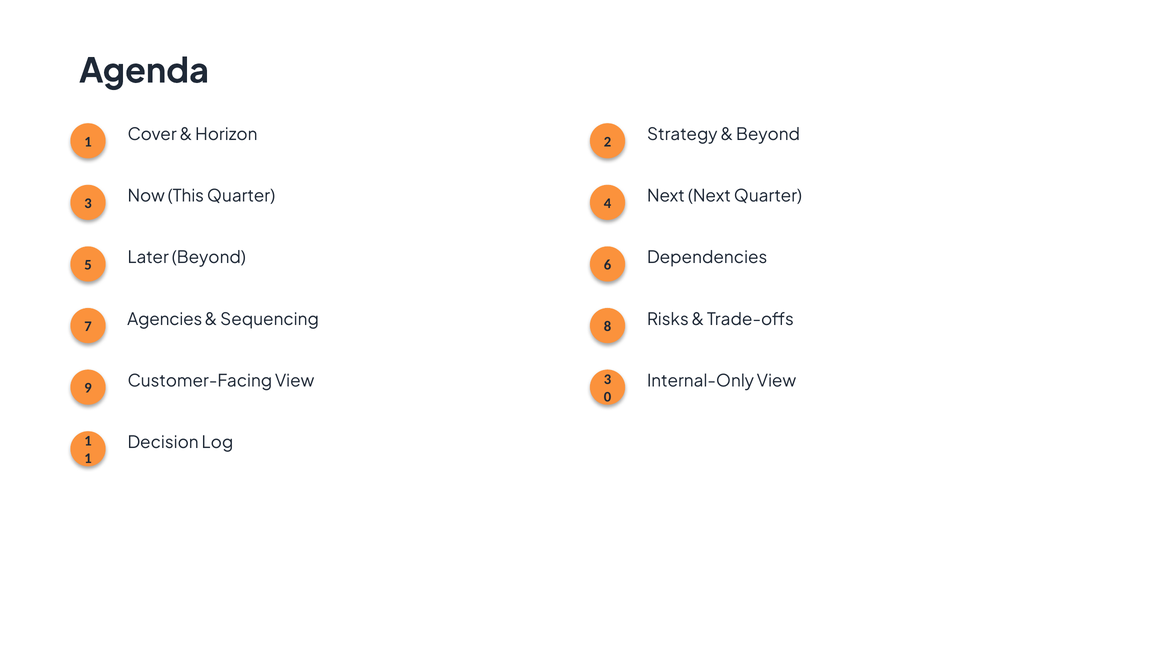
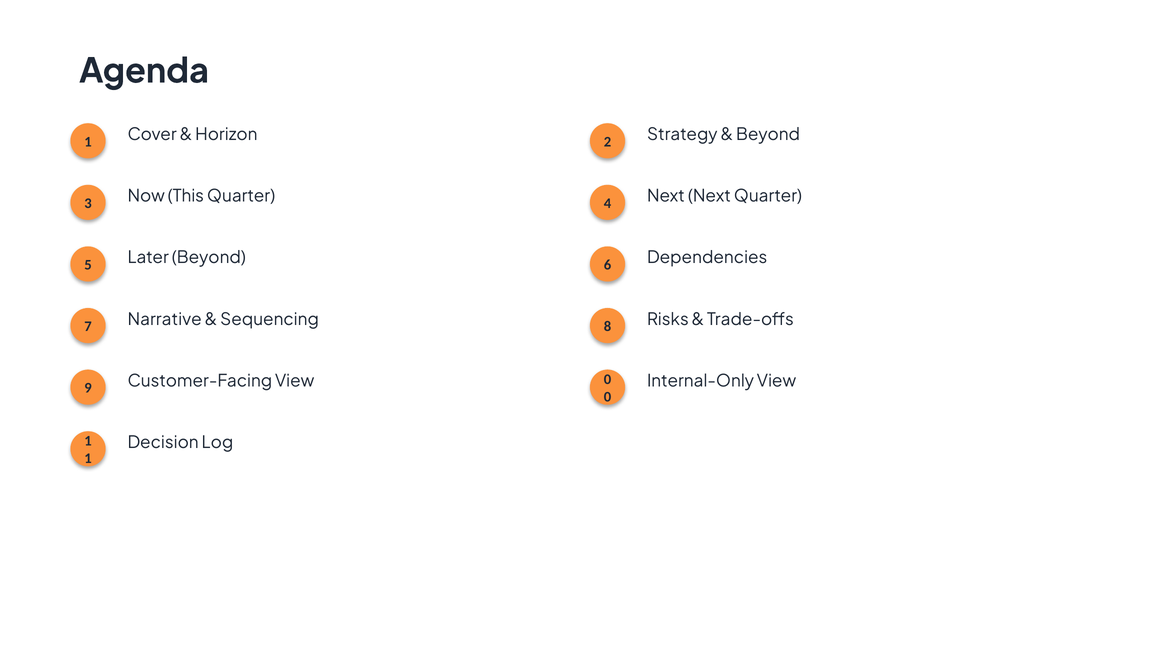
Agencies: Agencies -> Narrative (165, 320)
View 3: 3 -> 0 (608, 380)
